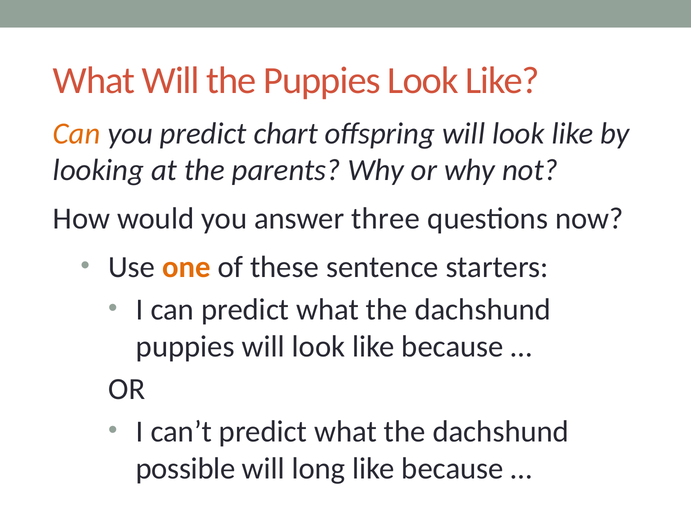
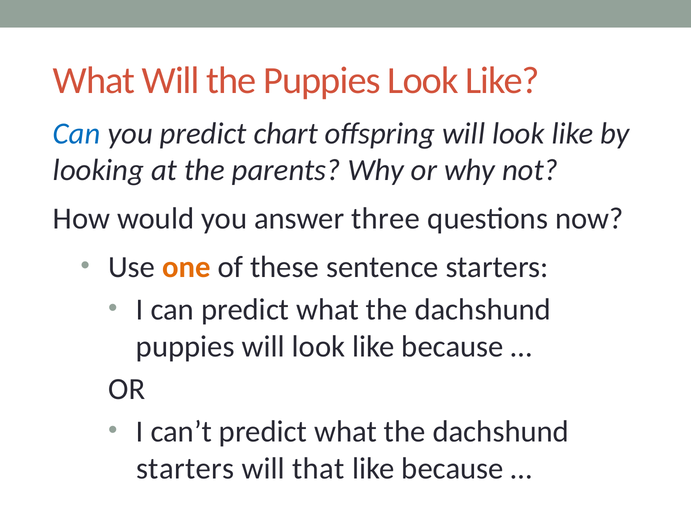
Can colour: orange -> blue (77, 133)
possible: possible -> starters (185, 469)
long: long -> that (318, 469)
